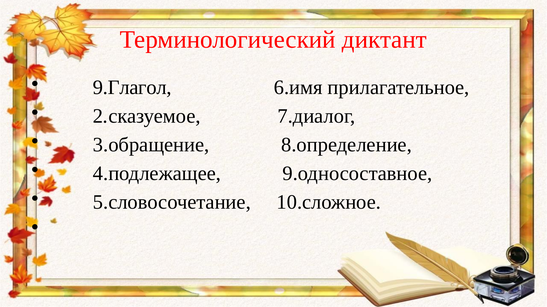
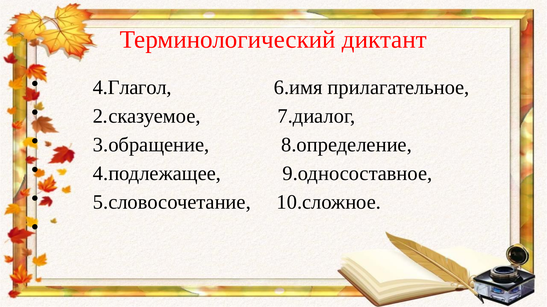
9.Глагол: 9.Глагол -> 4.Глагол (132, 88)
